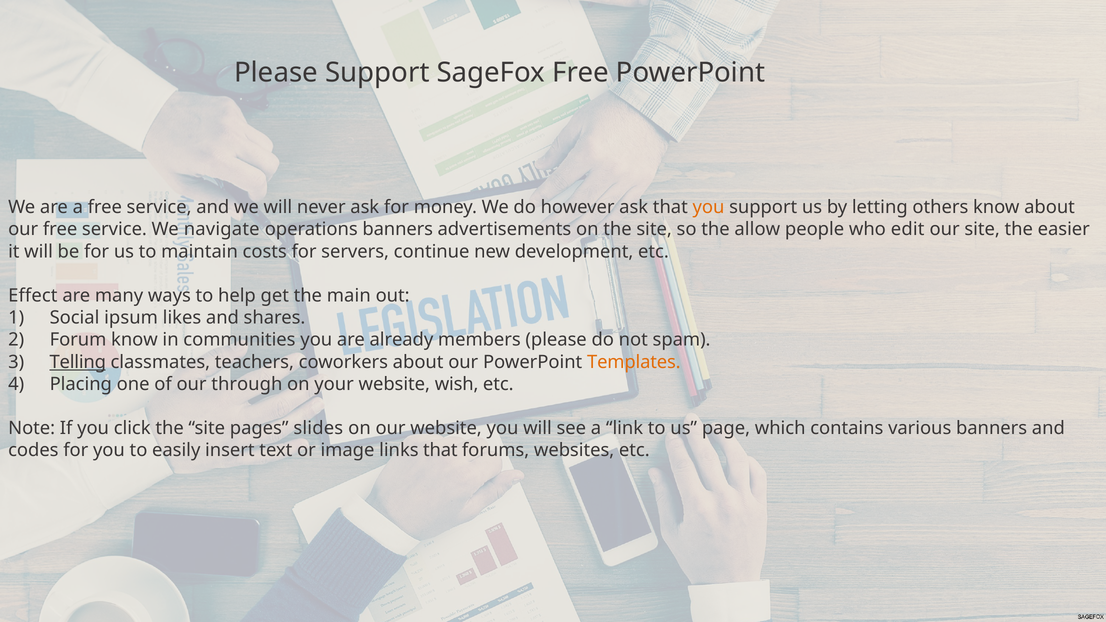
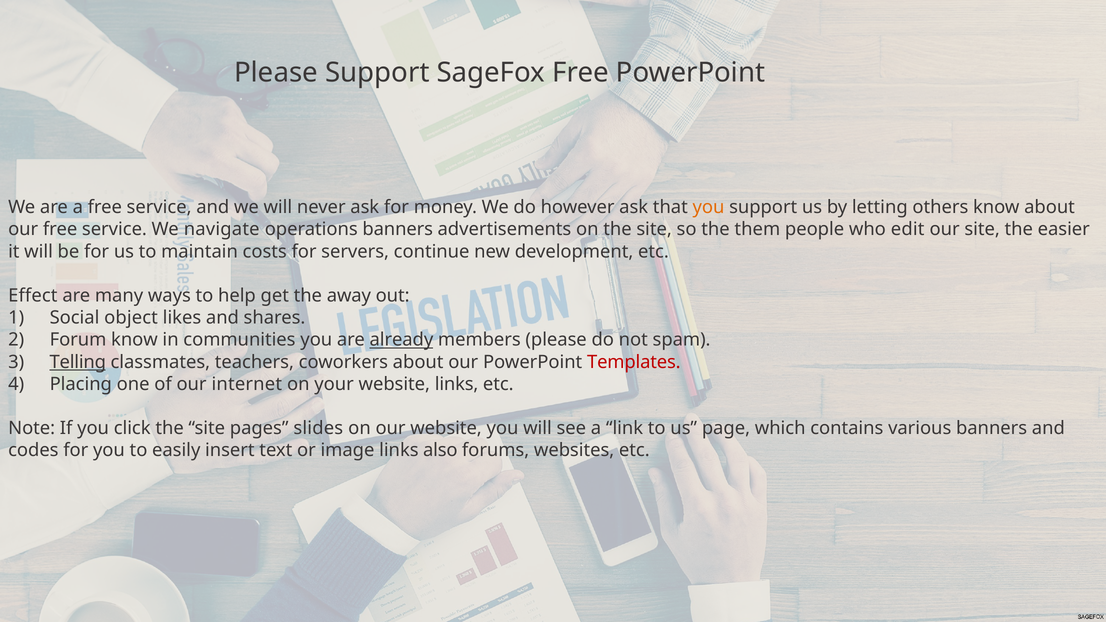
allow: allow -> them (757, 229)
main: main -> away (349, 296)
ipsum: ipsum -> object (131, 318)
already underline: none -> present (401, 340)
Templates colour: orange -> red (634, 362)
through: through -> internet (247, 384)
website wish: wish -> links (457, 384)
links that: that -> also (440, 451)
